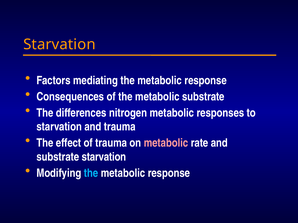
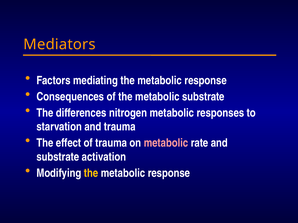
Starvation: Starvation -> Mediators (59, 44)
substrate starvation: starvation -> activation (104, 157)
the colour: light blue -> yellow (91, 173)
